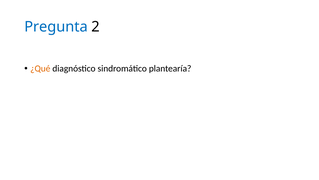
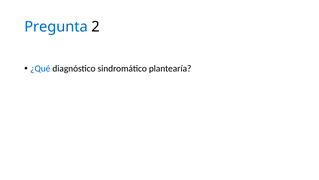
¿Qué colour: orange -> blue (40, 68)
